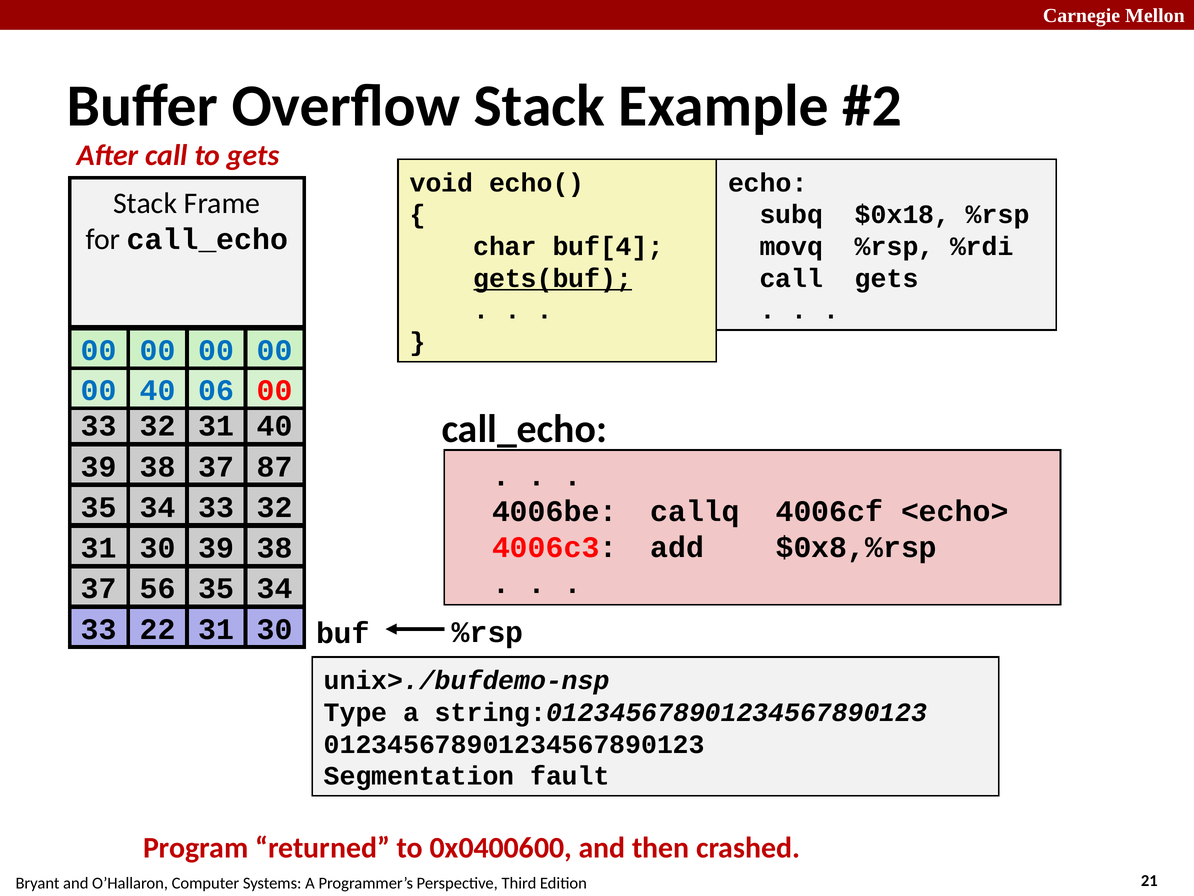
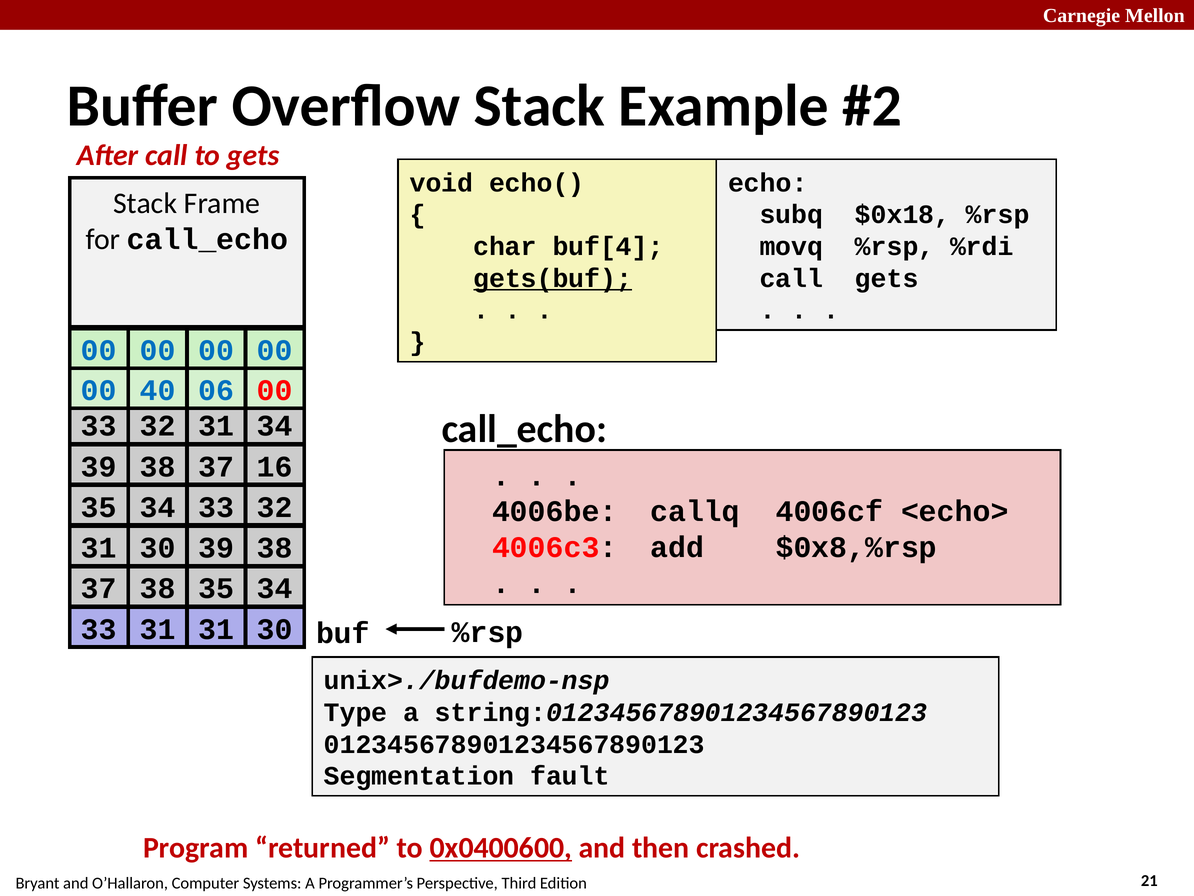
31 40: 40 -> 34 (275, 426)
87: 87 -> 16 (275, 466)
37 56: 56 -> 38 (158, 588)
33 22: 22 -> 31 (158, 629)
0x0400600 underline: none -> present (501, 847)
